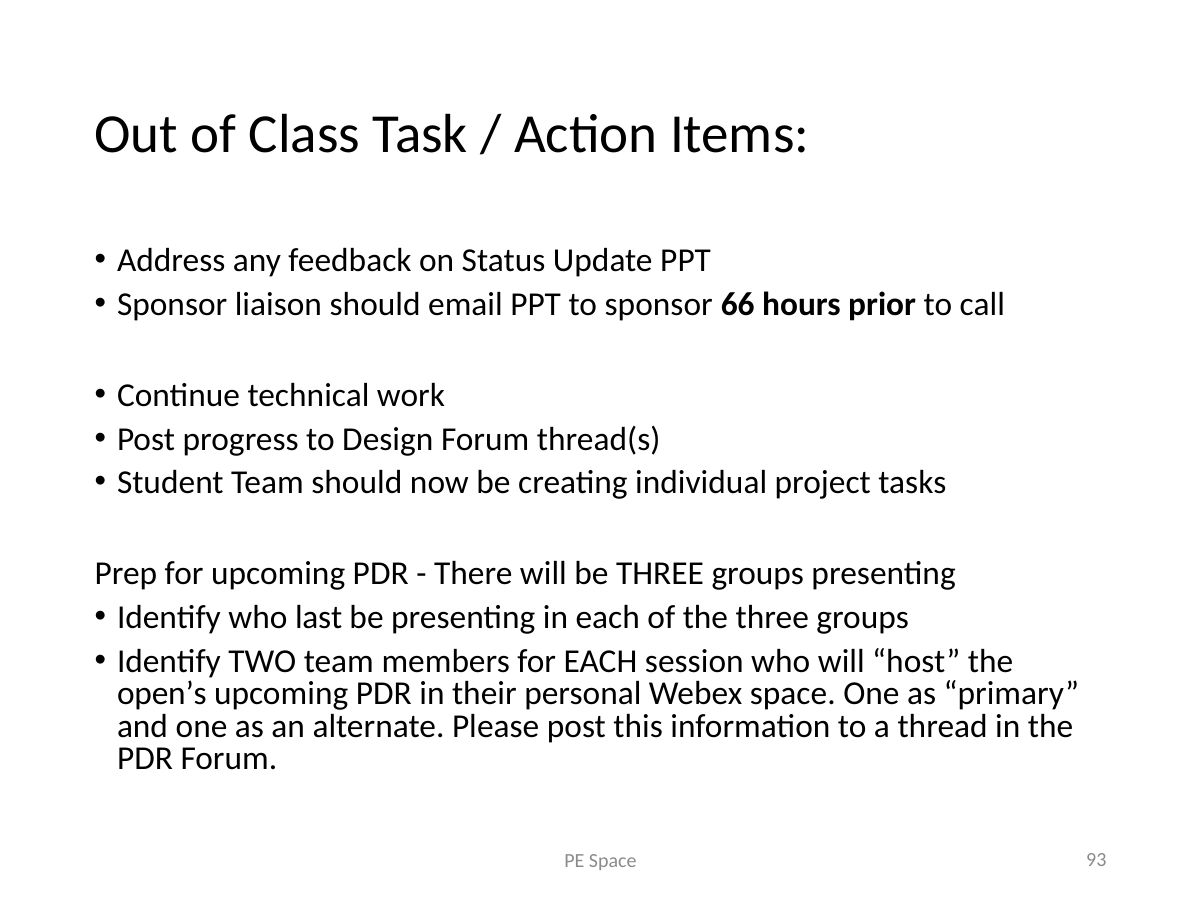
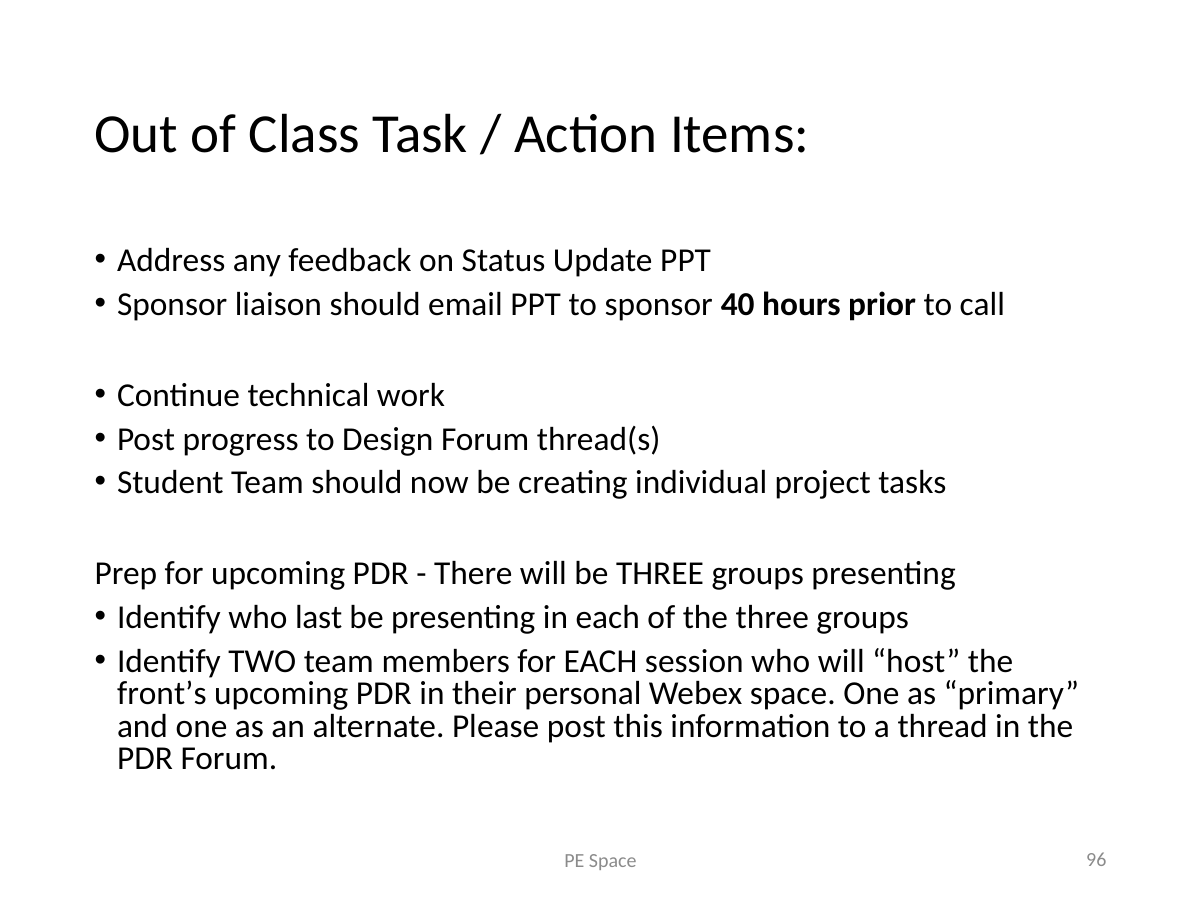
66: 66 -> 40 (738, 304)
open’s: open’s -> front’s (162, 694)
93: 93 -> 96 (1096, 860)
